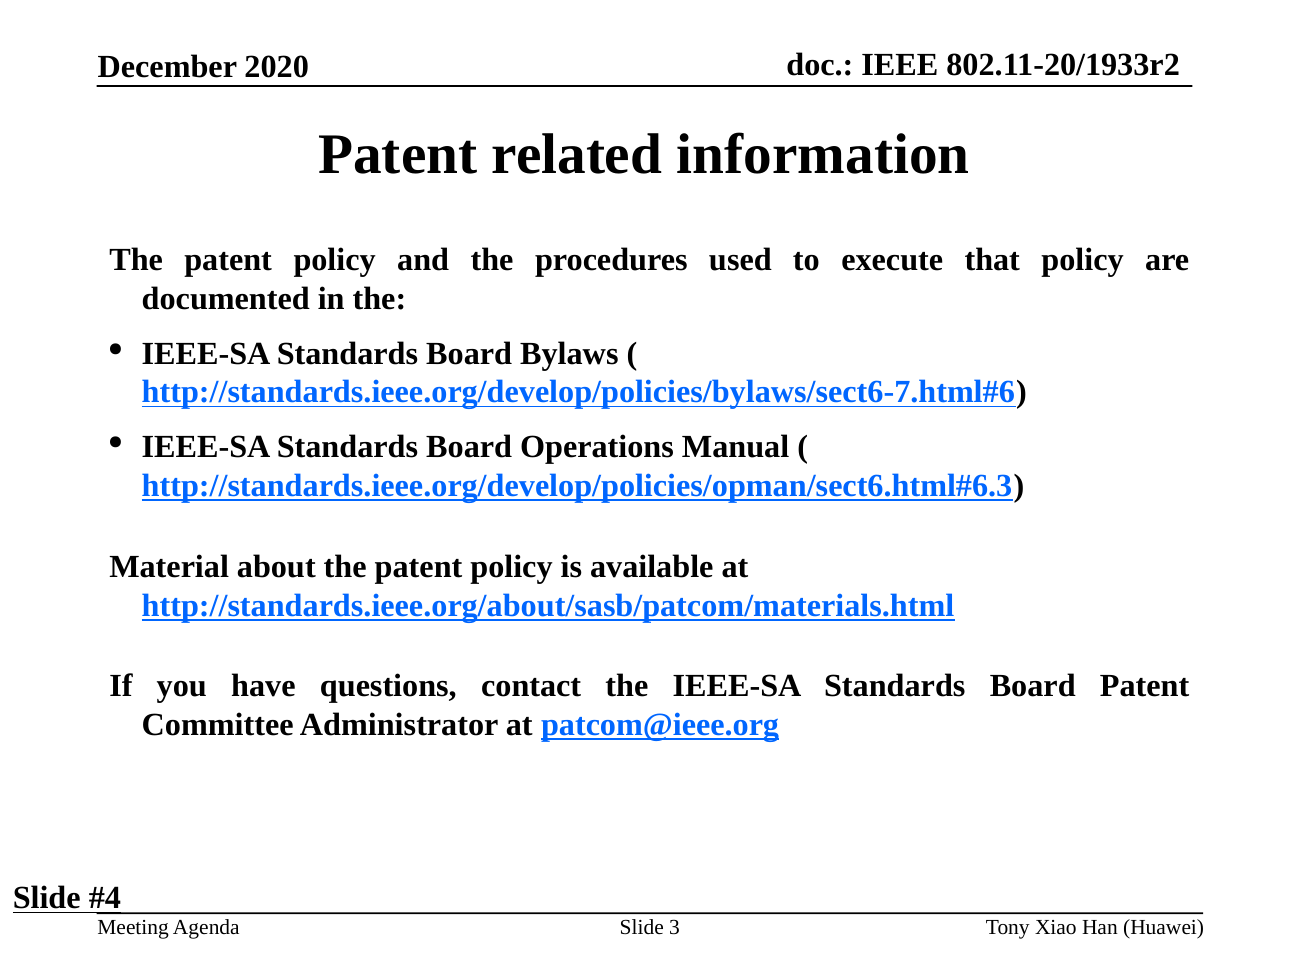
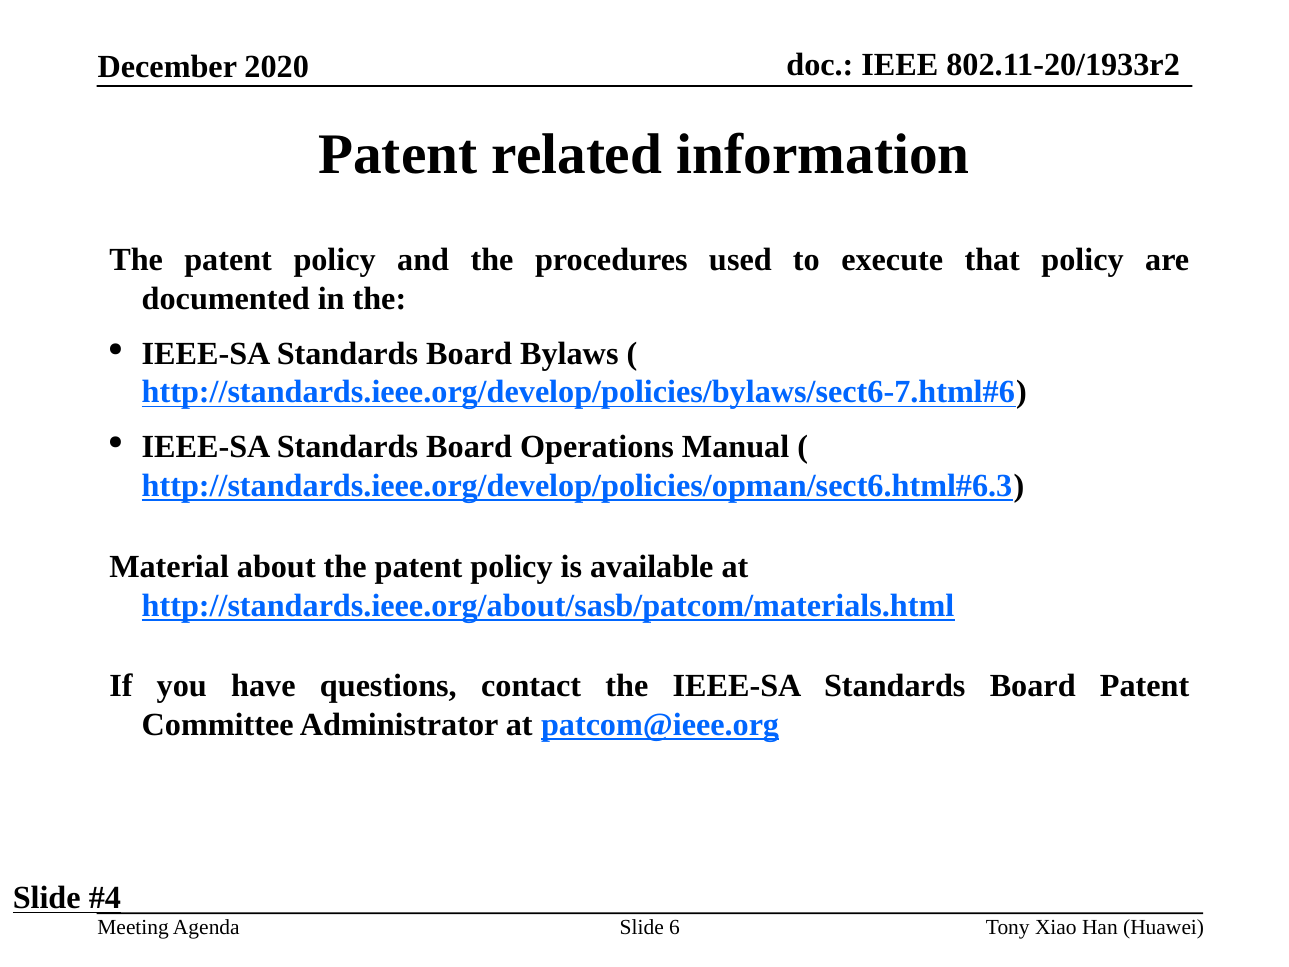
3: 3 -> 6 (675, 927)
